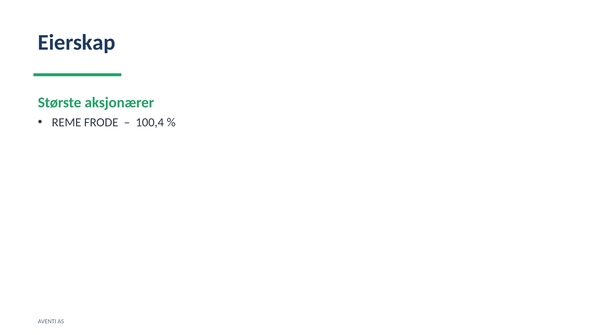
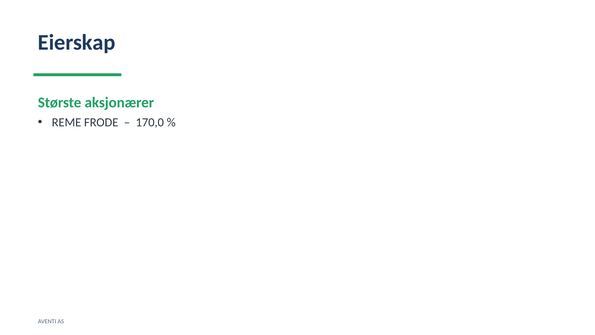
100,4: 100,4 -> 170,0 (150, 122)
